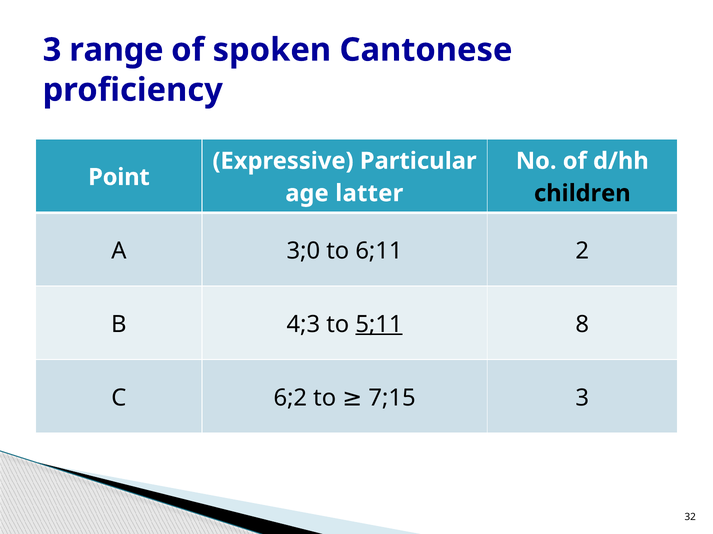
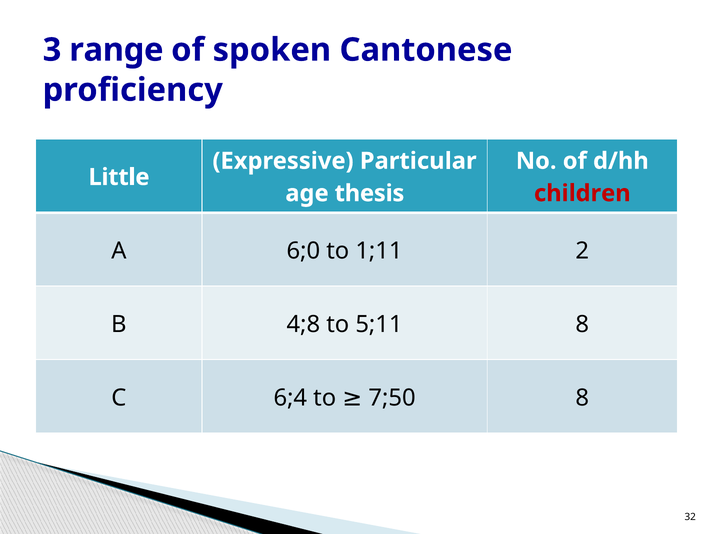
Point: Point -> Little (119, 177)
latter: latter -> thesis (370, 194)
children colour: black -> red (582, 194)
3;0: 3;0 -> 6;0 (303, 251)
6;11: 6;11 -> 1;11 (379, 251)
4;3: 4;3 -> 4;8 (303, 325)
5;11 underline: present -> none (379, 325)
3: 3 -> 8 (582, 398)
6;2: 6;2 -> 6;4 (290, 398)
7;15: 7;15 -> 7;50 (392, 398)
